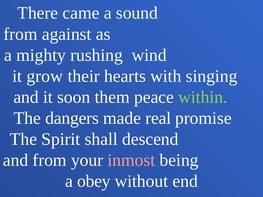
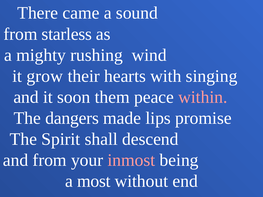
against: against -> starless (67, 34)
within colour: light green -> pink (203, 97)
real: real -> lips (158, 118)
obey: obey -> most (94, 181)
